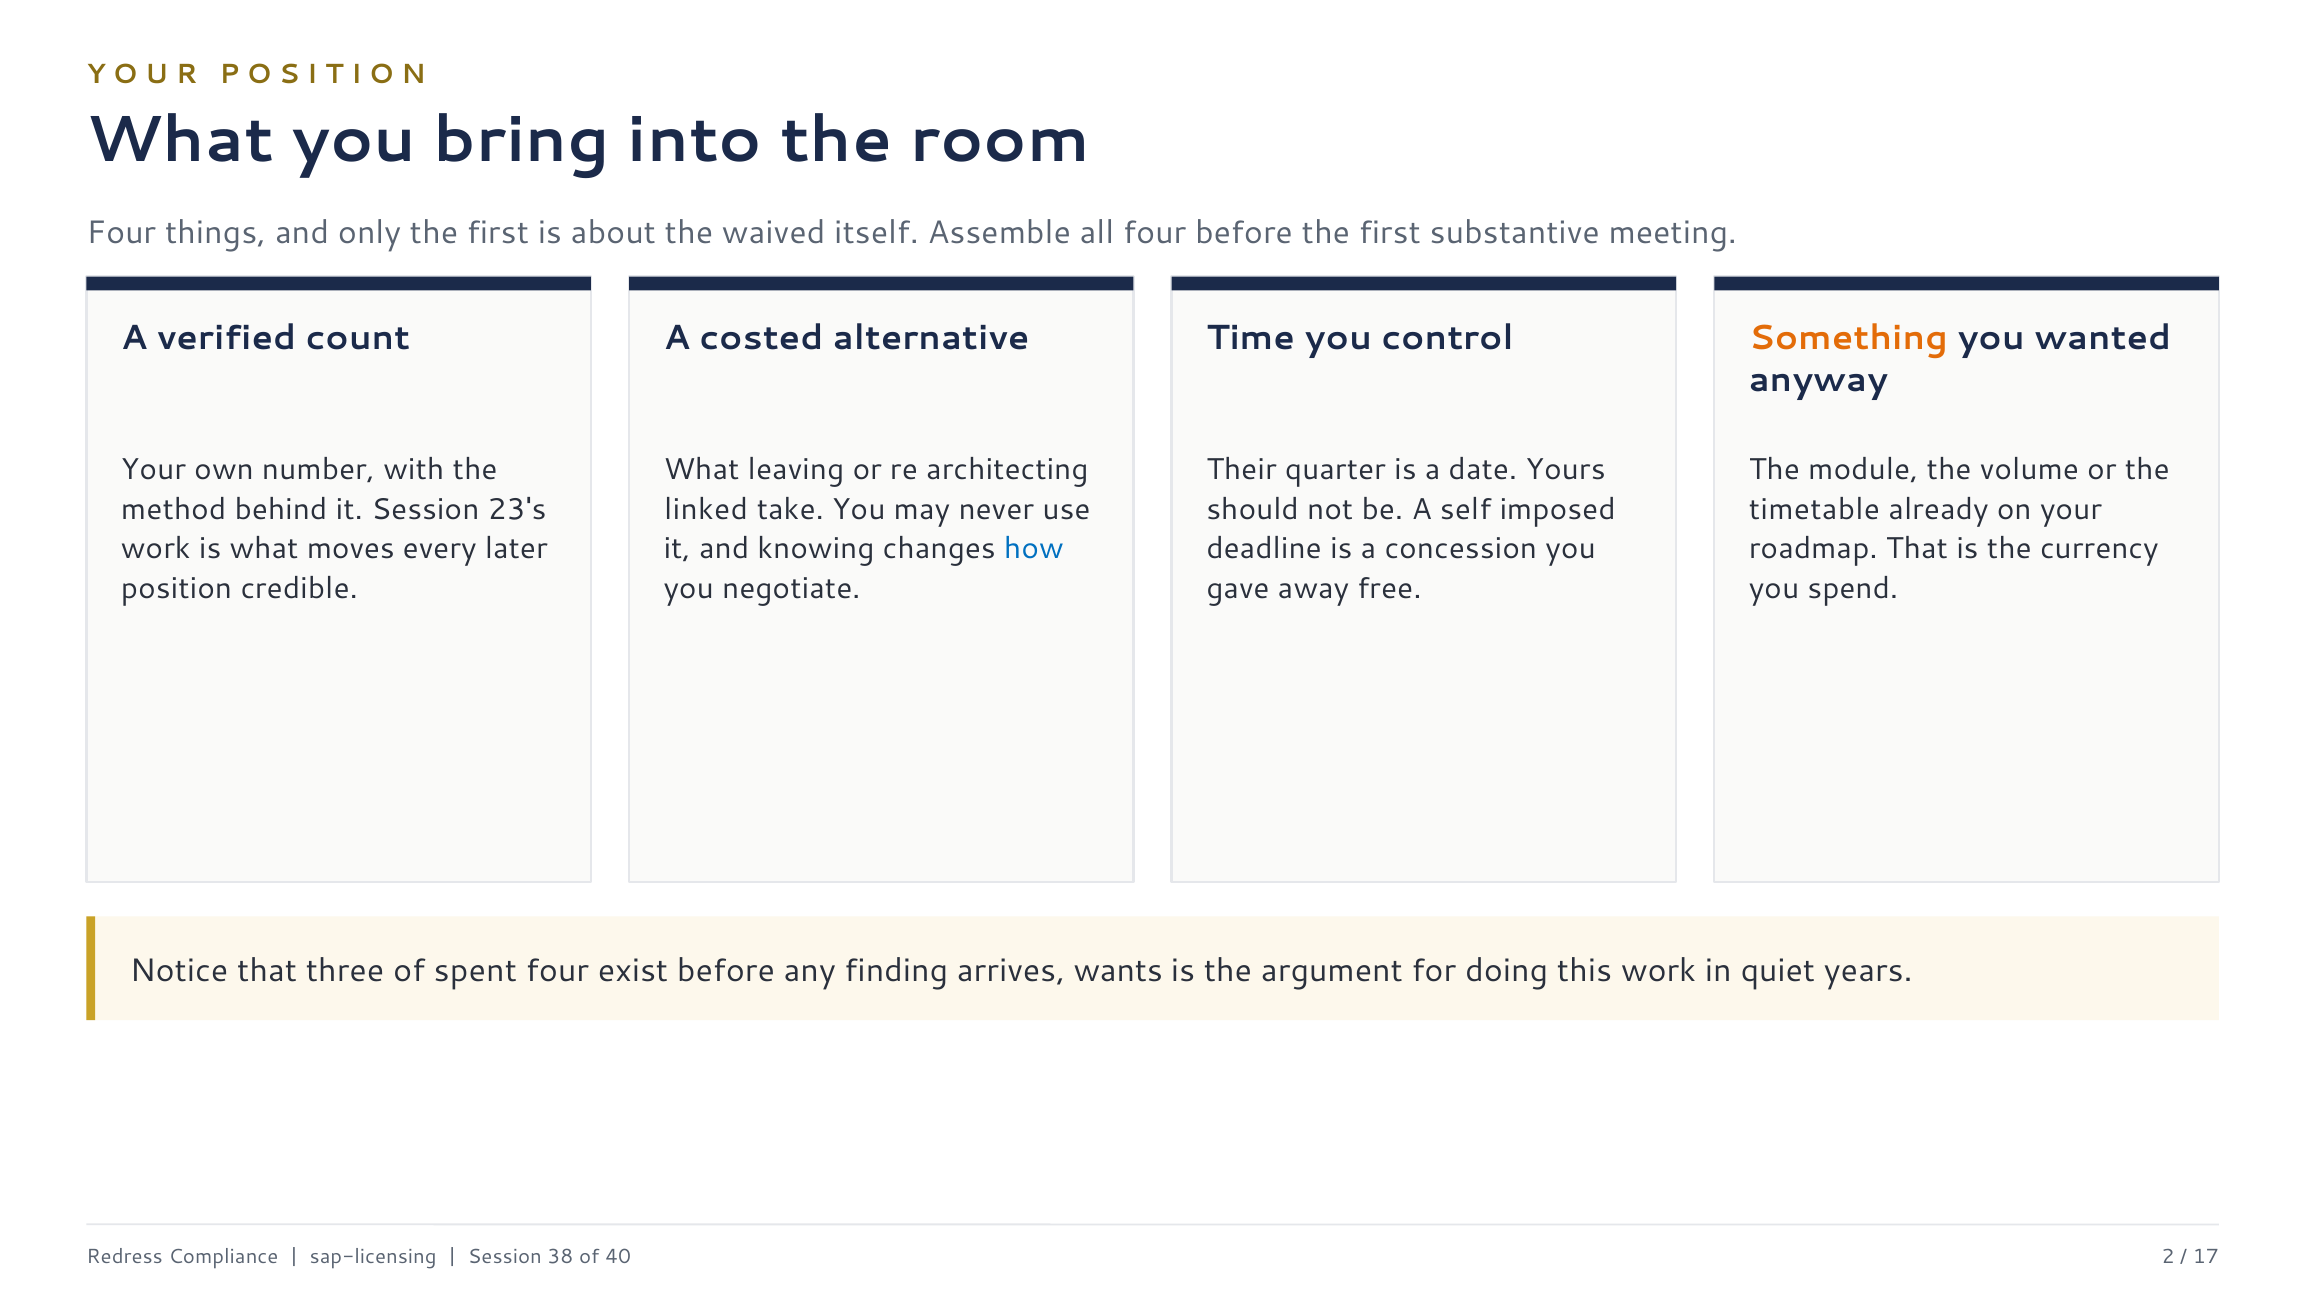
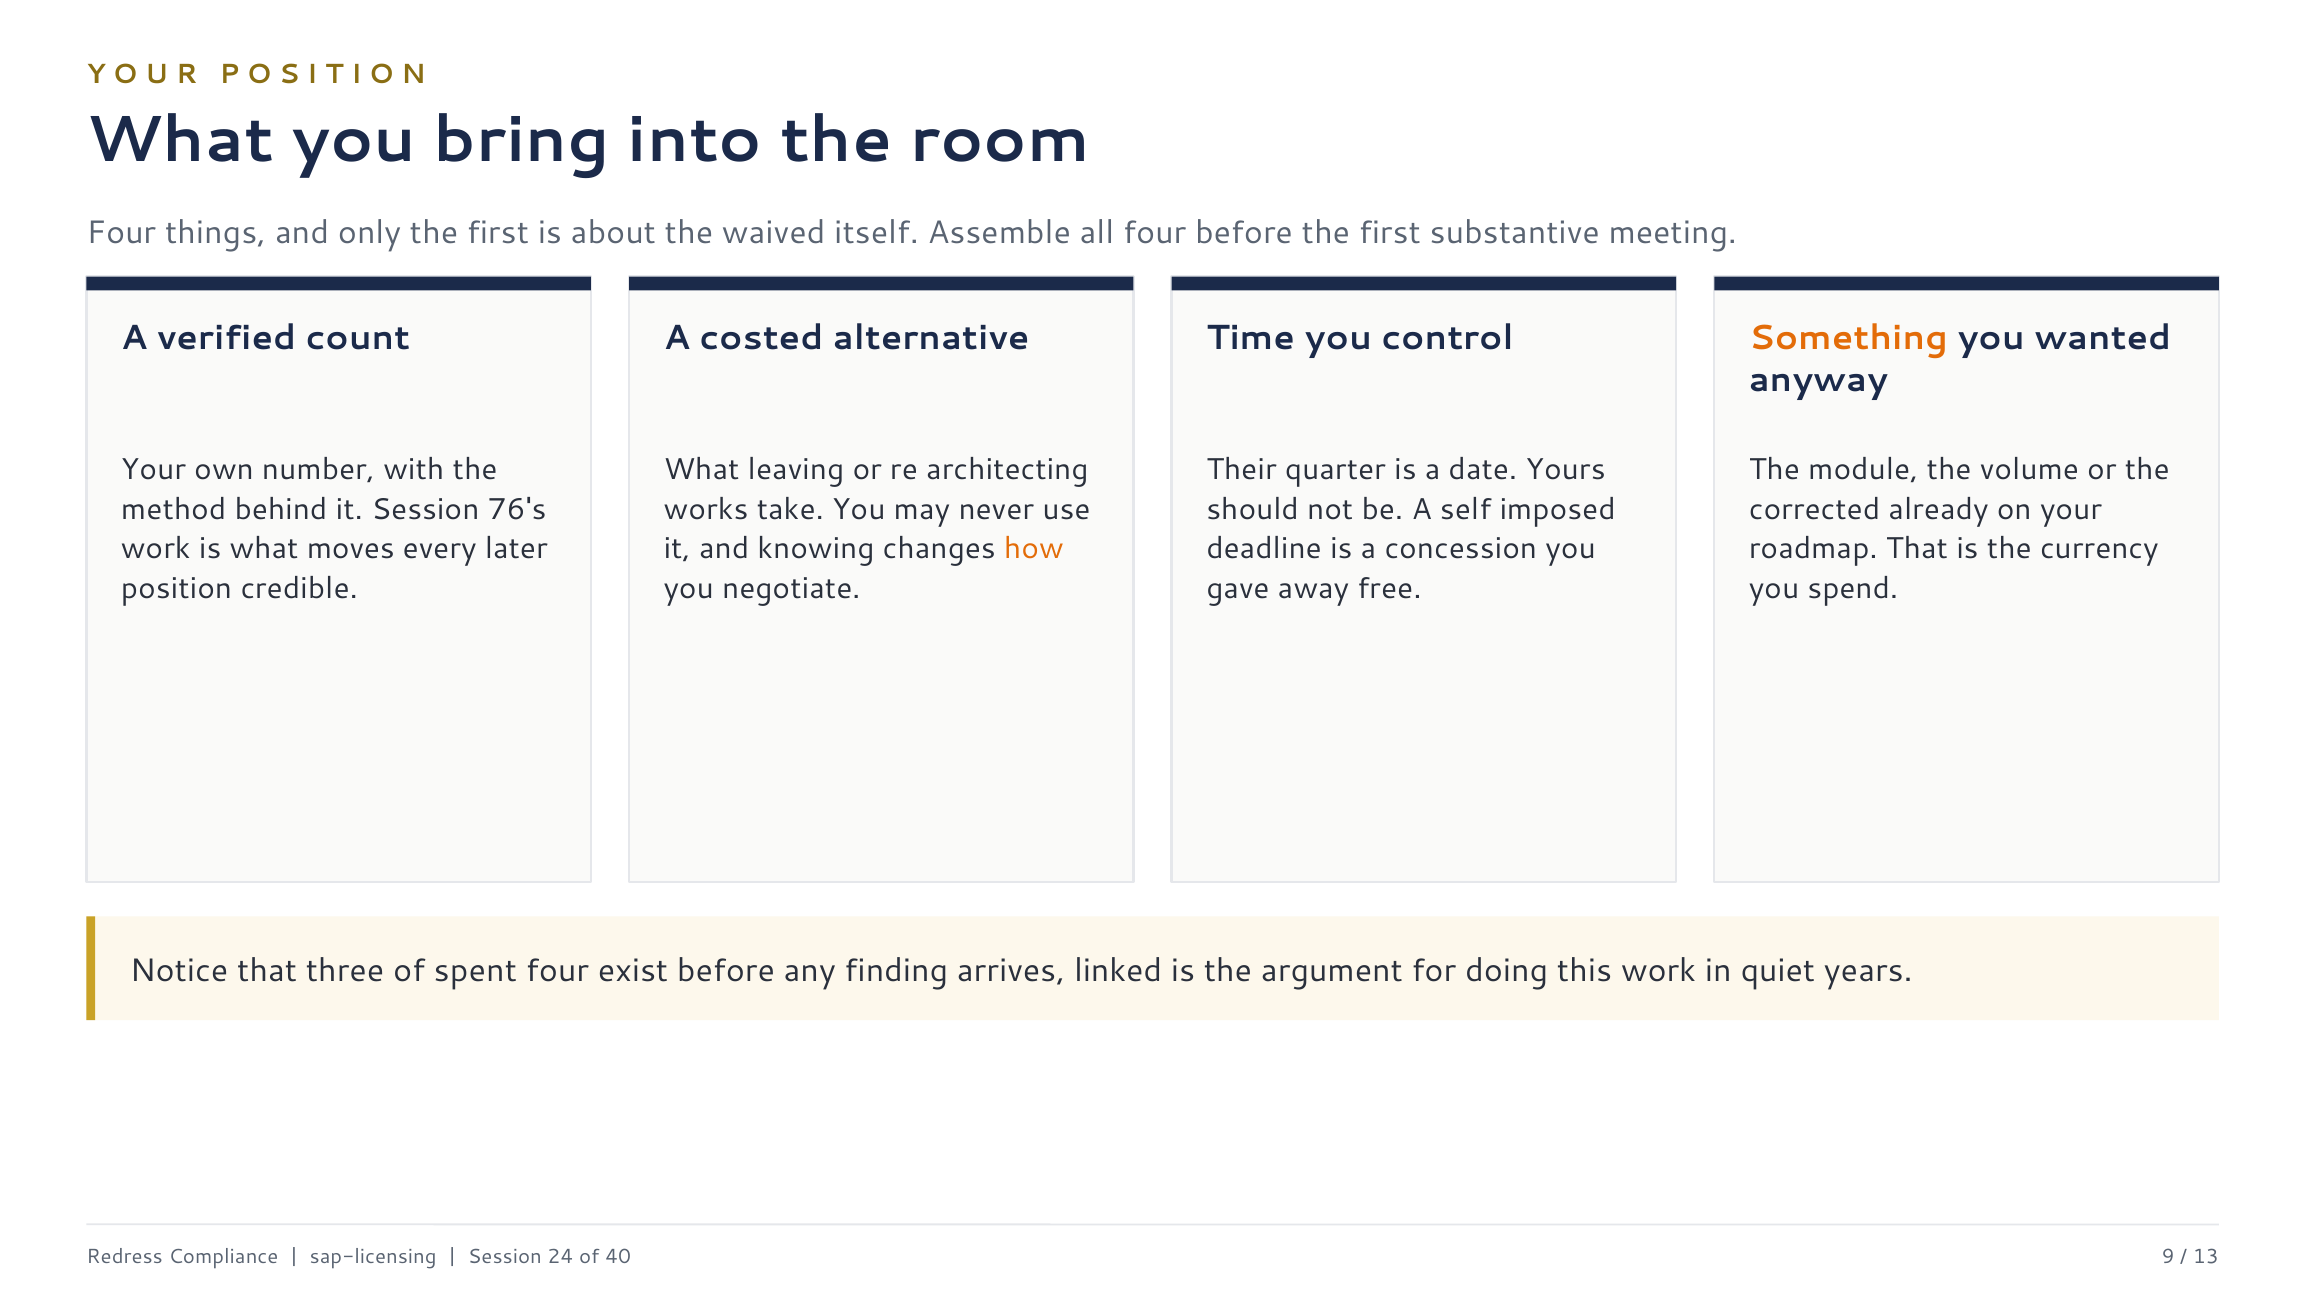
23's: 23's -> 76's (517, 509)
linked: linked -> works (706, 509)
timetable: timetable -> corrected (1815, 509)
how colour: blue -> orange (1034, 549)
wants: wants -> linked (1118, 971)
38: 38 -> 24 (560, 1257)
2: 2 -> 9 (2168, 1257)
17: 17 -> 13 (2206, 1257)
